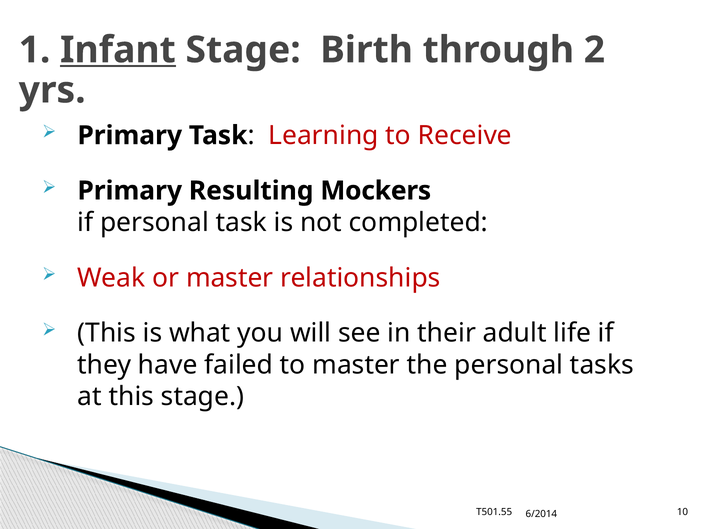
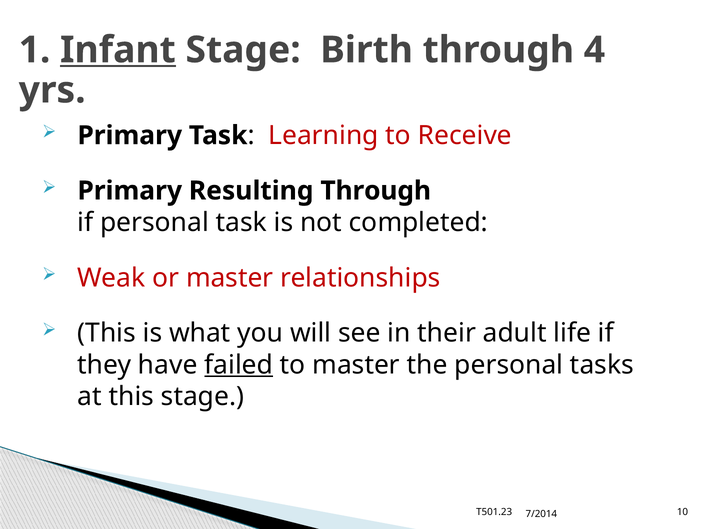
2: 2 -> 4 (594, 50)
Resulting Mockers: Mockers -> Through (376, 191)
failed underline: none -> present (239, 365)
T501.55: T501.55 -> T501.23 (494, 512)
6/2014: 6/2014 -> 7/2014 (541, 514)
